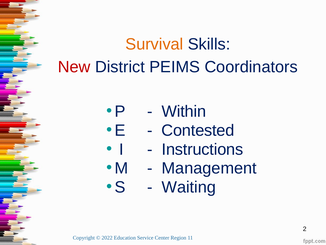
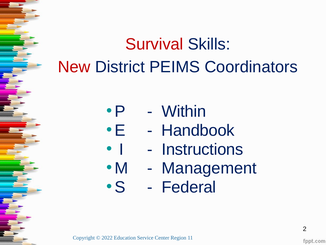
Survival colour: orange -> red (154, 44)
Contested: Contested -> Handbook (198, 130)
Waiting: Waiting -> Federal (189, 187)
